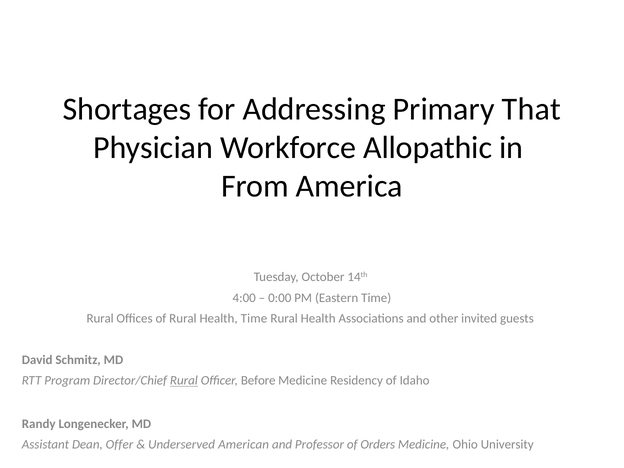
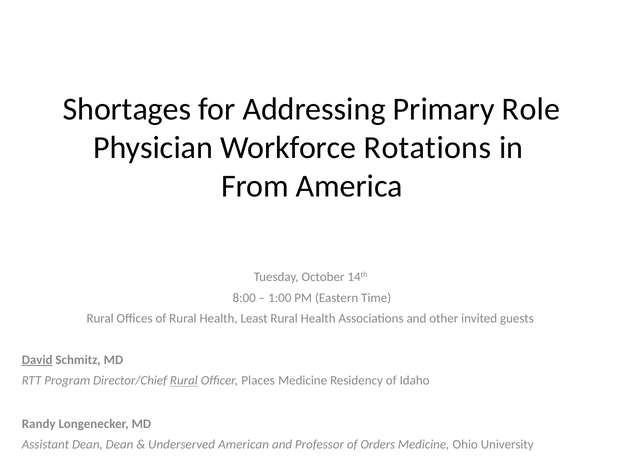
That: That -> Role (531, 109)
Allopathic: Allopathic -> Rotations (427, 147)
4:00: 4:00 -> 8:00 (244, 298)
0:00: 0:00 -> 1:00 (280, 298)
Health Time: Time -> Least (254, 318)
David underline: none -> present (37, 360)
Before: Before -> Places (258, 381)
Dean Offer: Offer -> Dean (120, 444)
